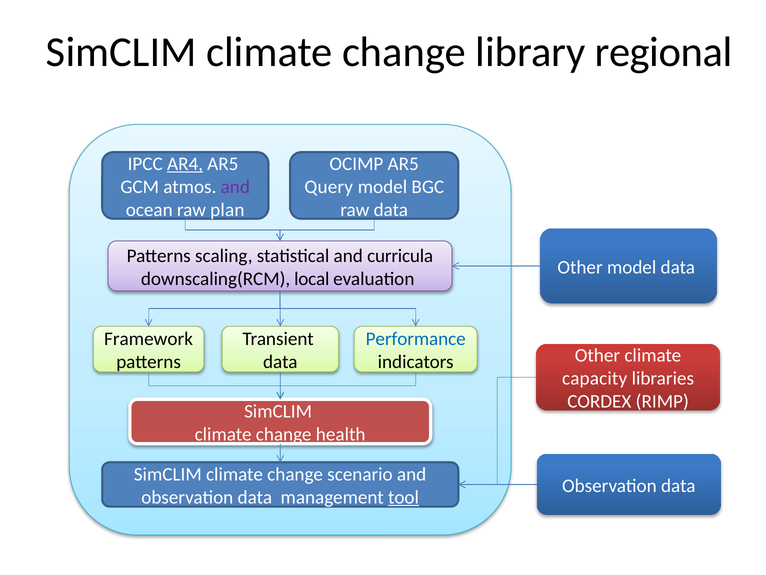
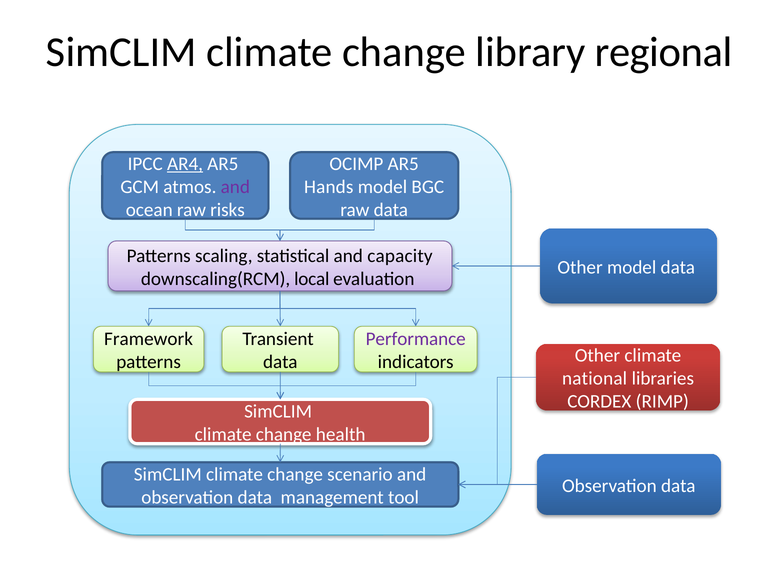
Query: Query -> Hands (329, 187)
plan: plan -> risks (227, 210)
curricula: curricula -> capacity (400, 256)
Performance colour: blue -> purple (416, 339)
capacity: capacity -> national (595, 378)
tool underline: present -> none (404, 497)
